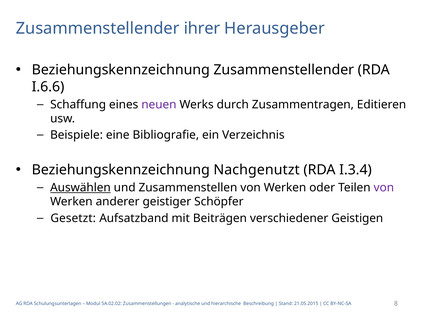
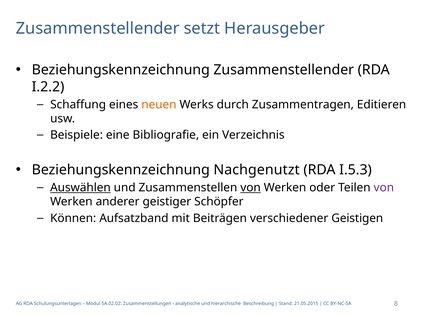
ihrer: ihrer -> setzt (202, 28)
I.6.6: I.6.6 -> I.2.2 (48, 87)
neuen colour: purple -> orange (159, 105)
I.3.4: I.3.4 -> I.5.3 (355, 170)
von underline: none -> present (251, 188)
Gesetzt: Gesetzt -> Können (73, 218)
